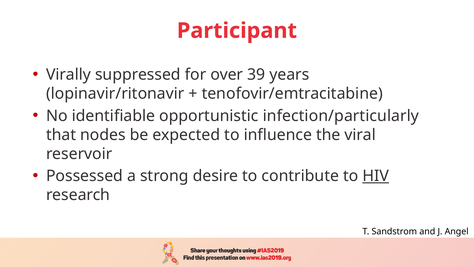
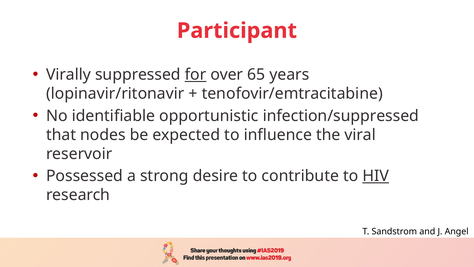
for underline: none -> present (196, 75)
39: 39 -> 65 (256, 75)
infection/particularly: infection/particularly -> infection/suppressed (341, 116)
